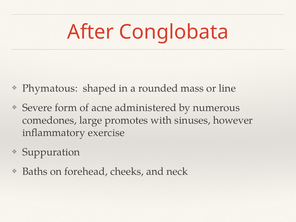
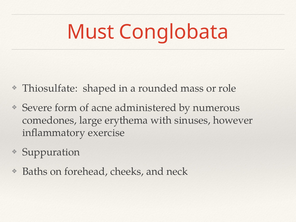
After: After -> Must (91, 32)
Phymatous: Phymatous -> Thiosulfate (50, 88)
line: line -> role (227, 88)
promotes: promotes -> erythema (126, 120)
